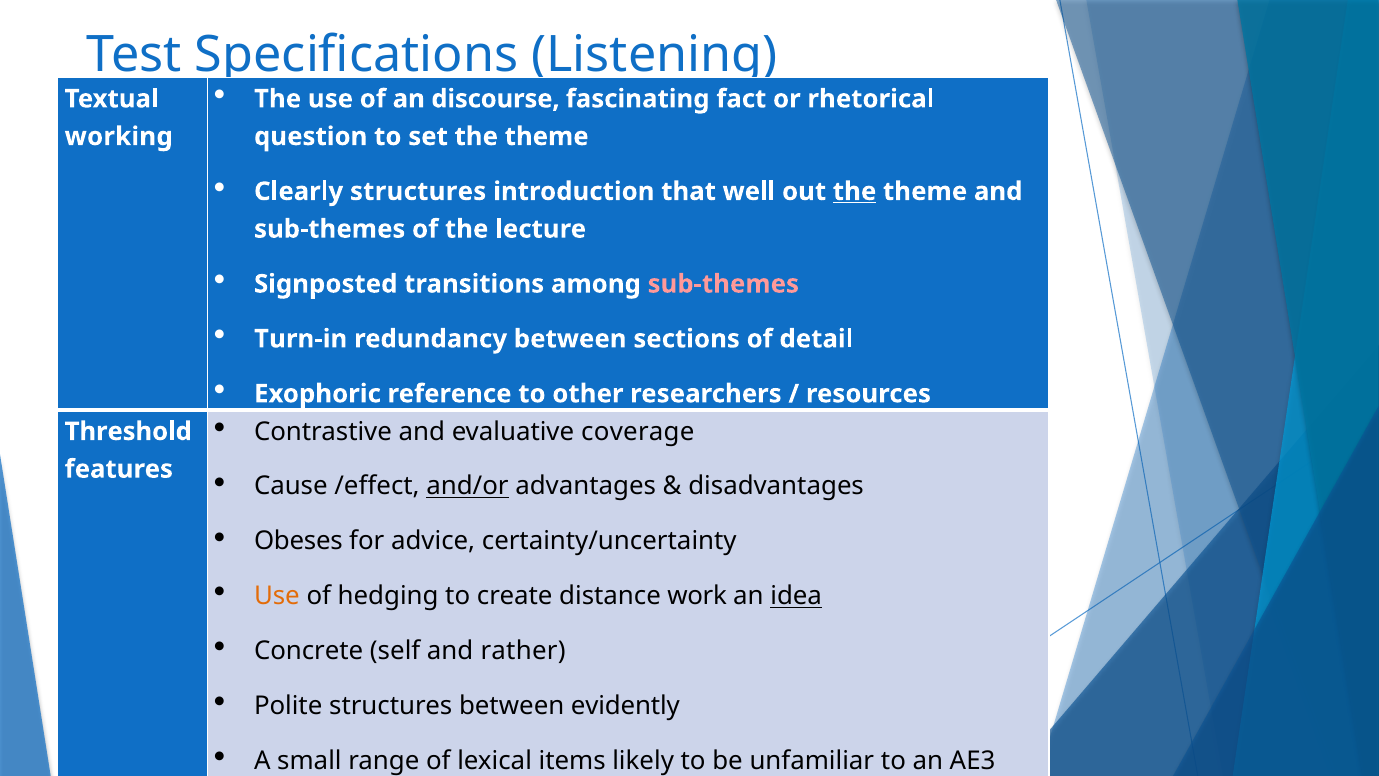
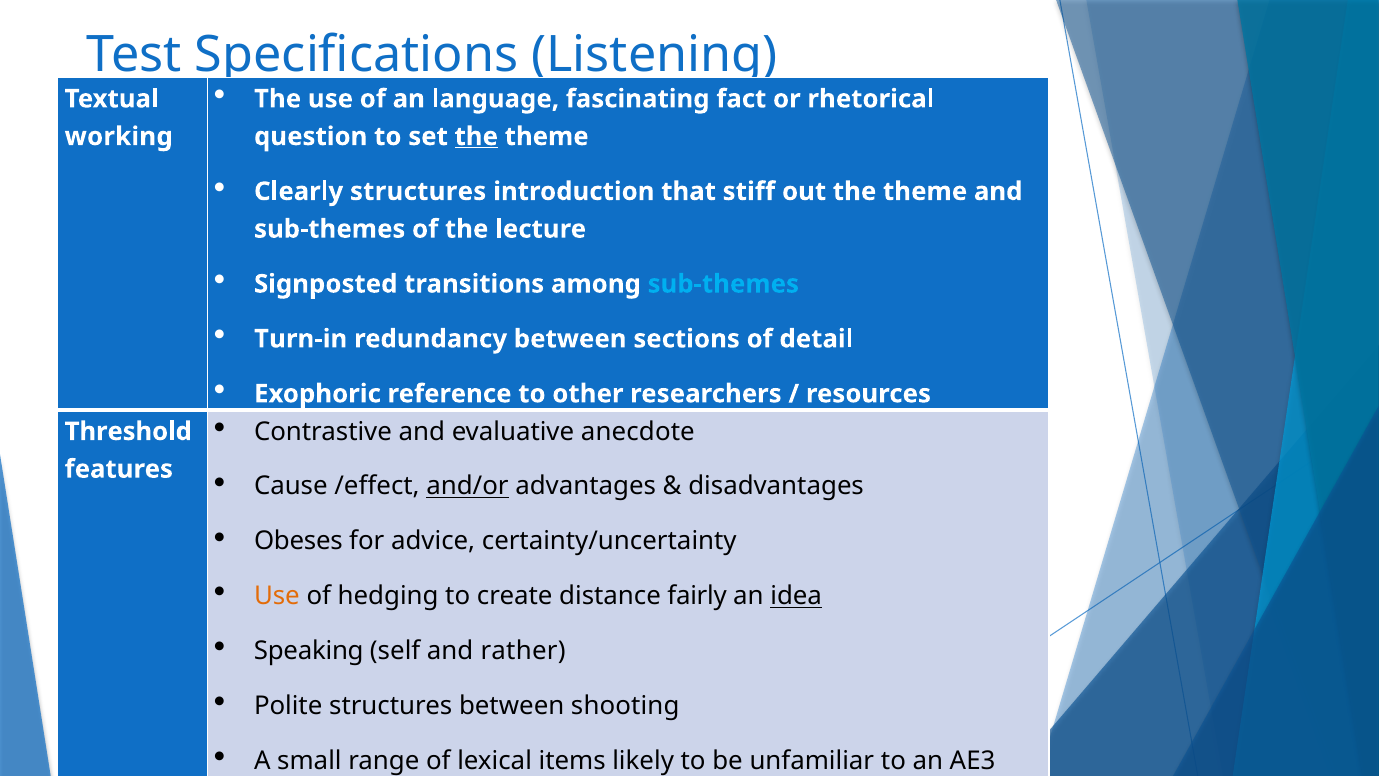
discourse: discourse -> language (495, 99)
the underline: none -> present (476, 137)
well: well -> stiff (749, 191)
the underline: present -> none (855, 191)
sub-themes colour: pink -> light blue (723, 284)
coverage: coverage -> anecdote (638, 431)
work: work -> fairly (697, 596)
Concrete: Concrete -> Speaking (309, 651)
evidently: evidently -> shooting (625, 706)
